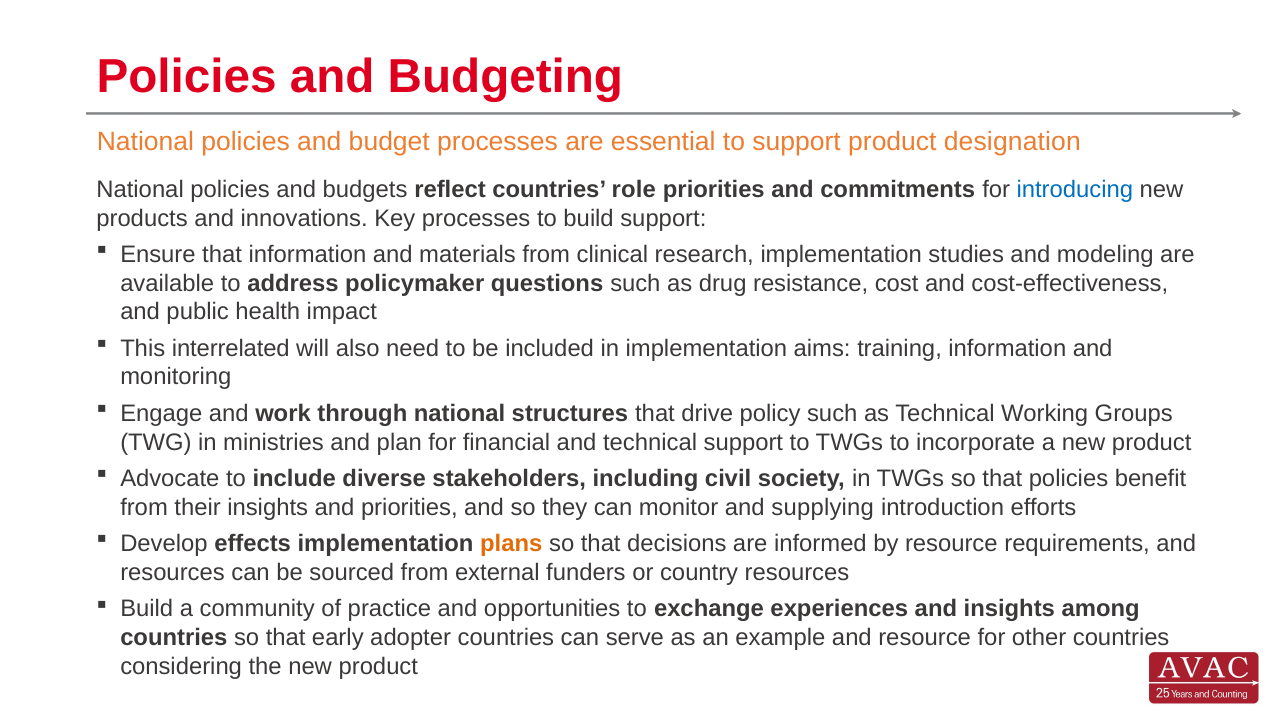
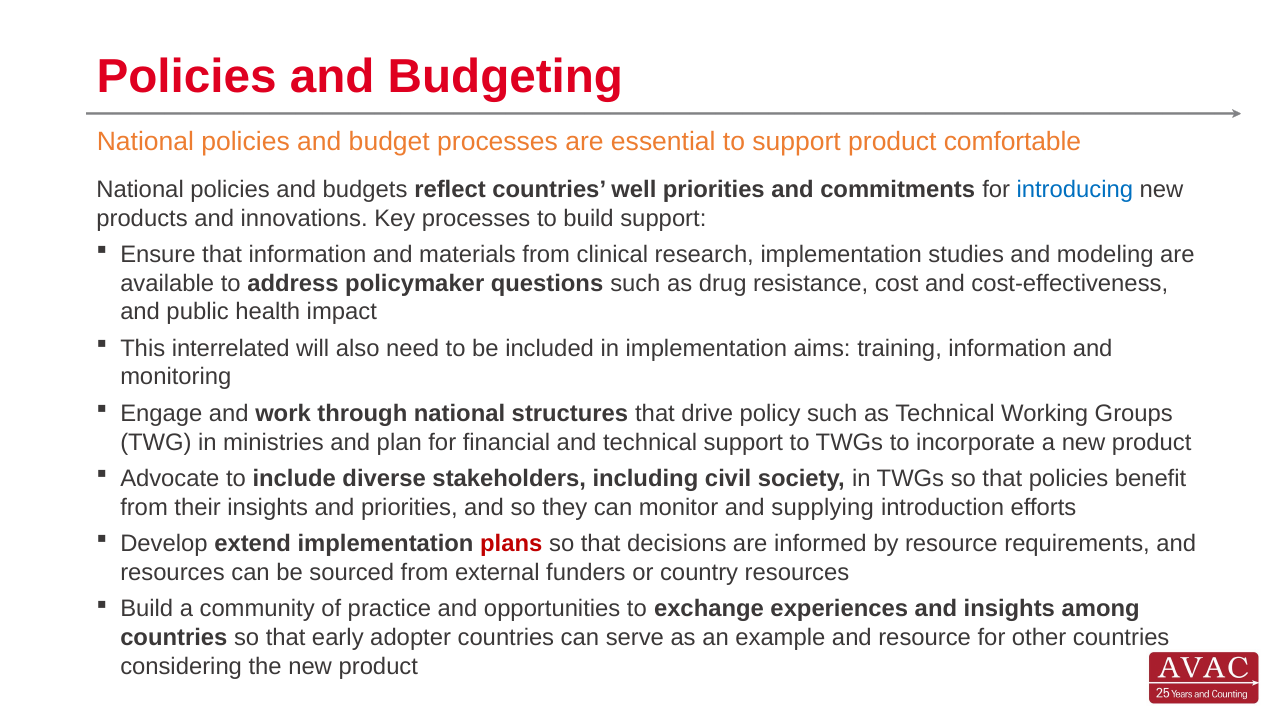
designation: designation -> comfortable (1012, 142)
role: role -> well (634, 190)
effects: effects -> extend (253, 544)
plans colour: orange -> red (511, 544)
